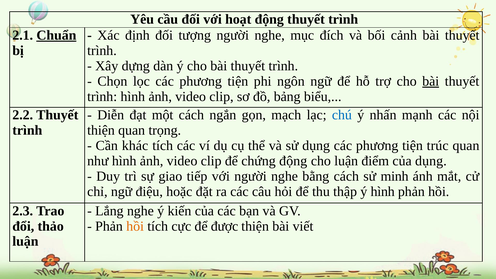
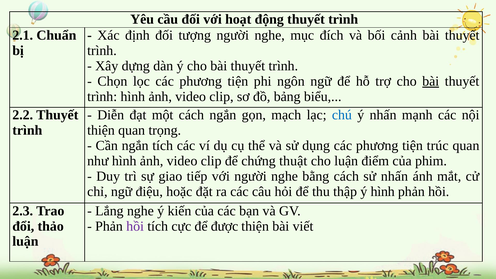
Chuẩn underline: present -> none (56, 35)
Cần khác: khác -> ngắn (135, 146)
chứng động: động -> thuật (293, 161)
của dụng: dụng -> phim (431, 161)
sử minh: minh -> nhấn (394, 176)
hồi colour: orange -> purple (135, 226)
